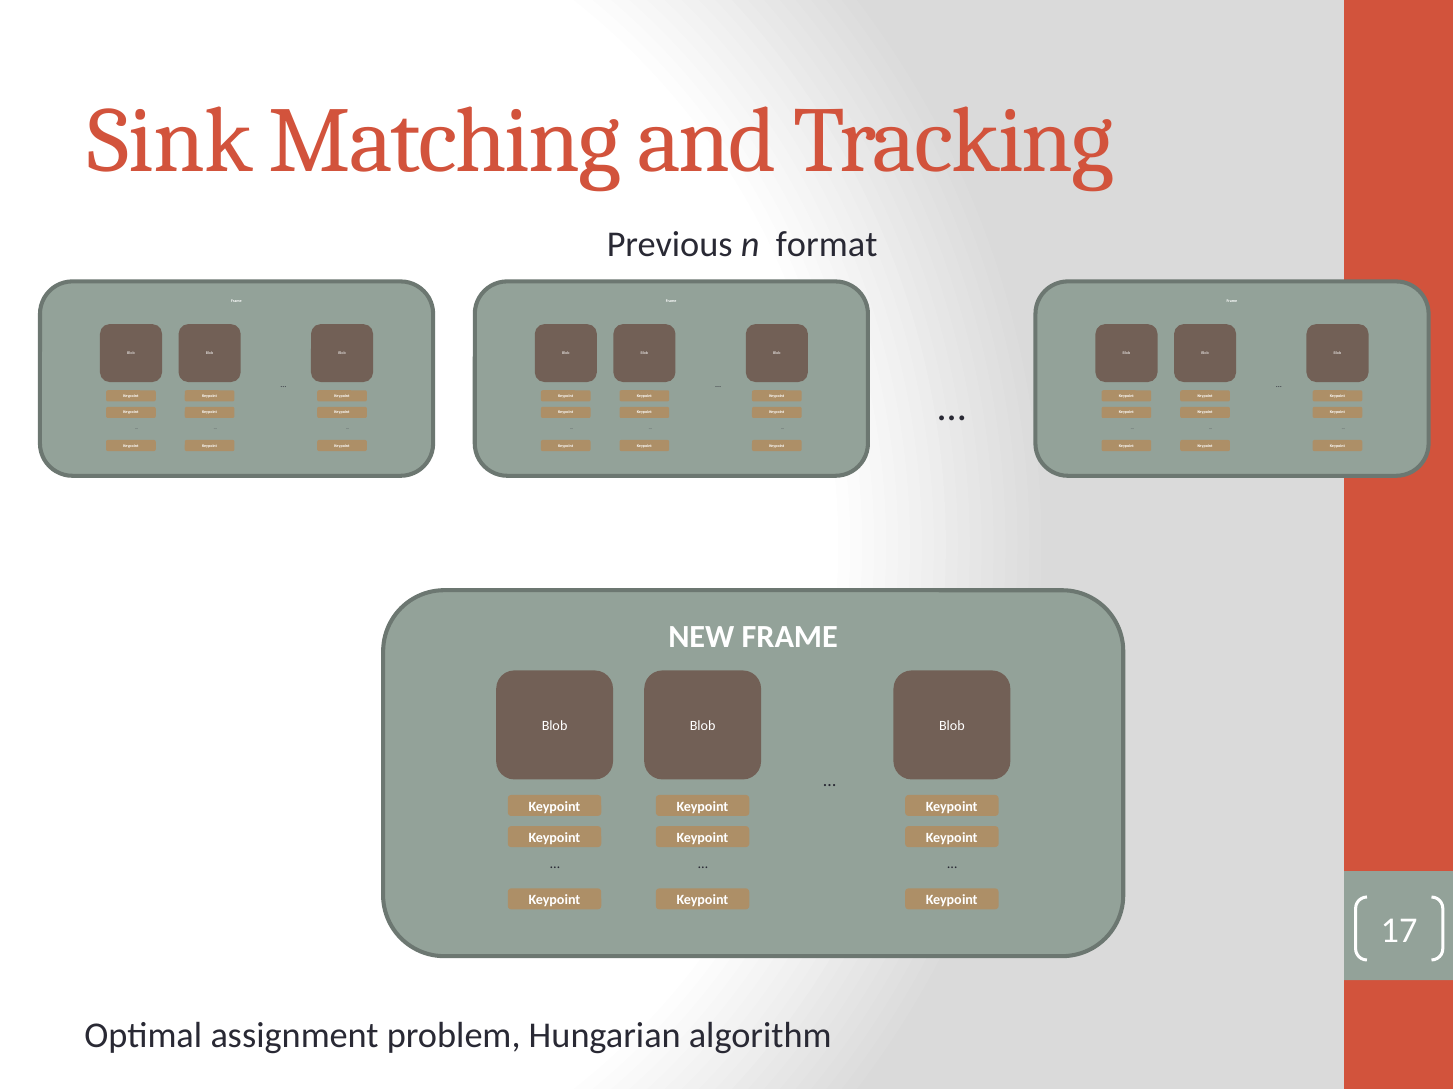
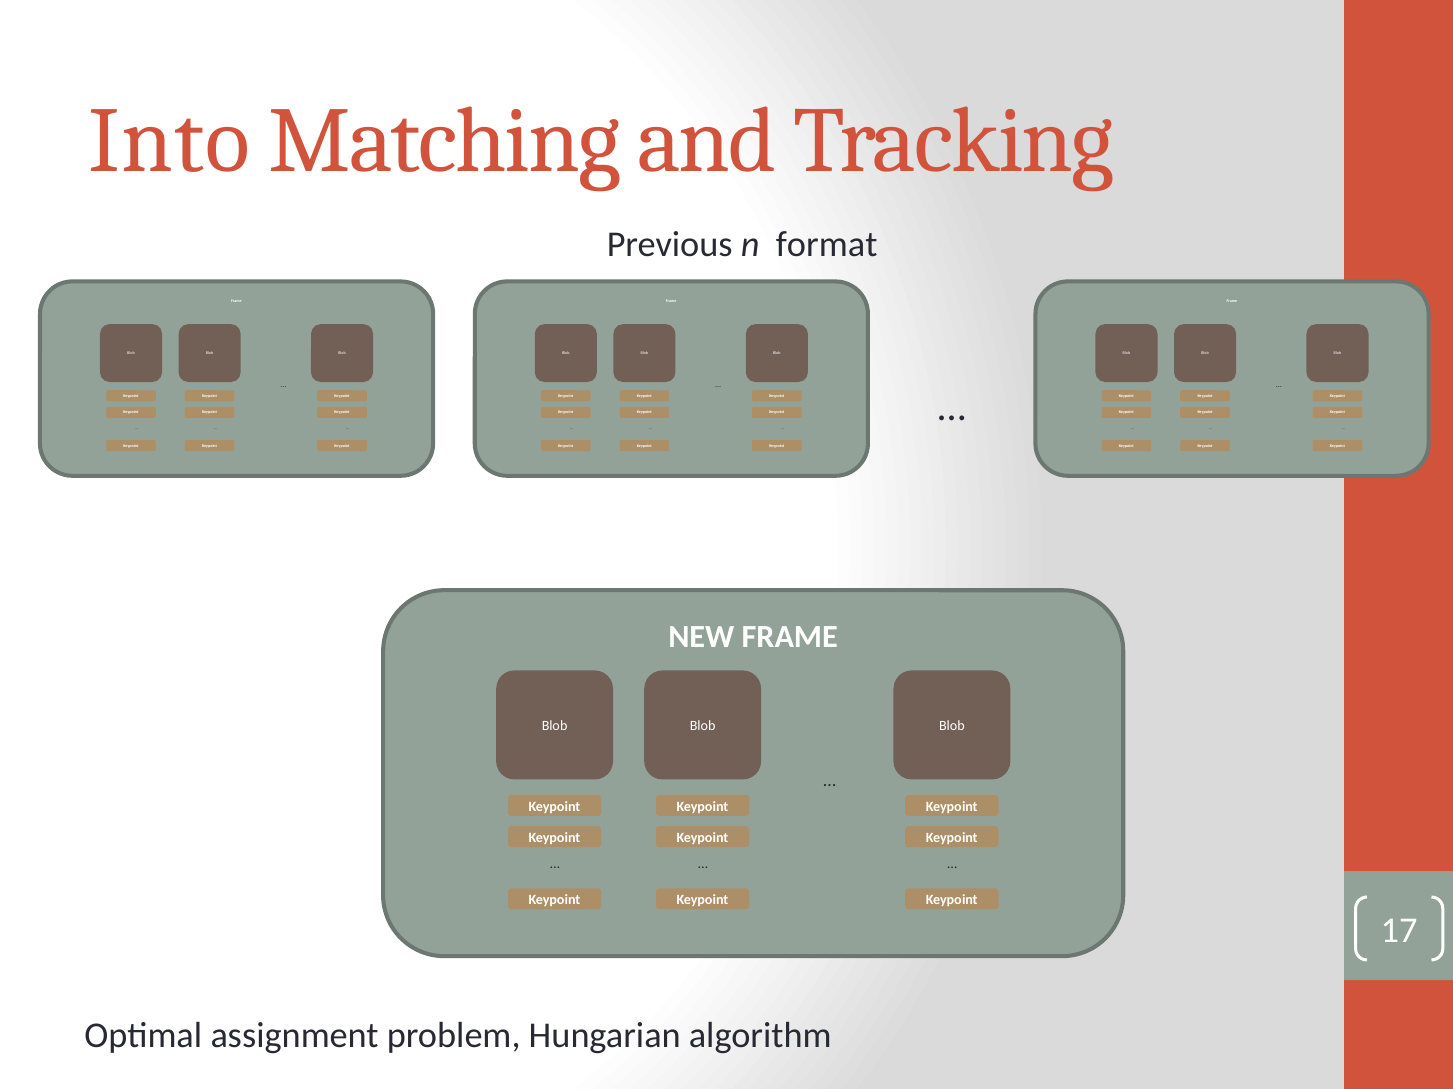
Sink: Sink -> Into (169, 141)
